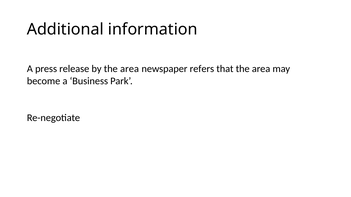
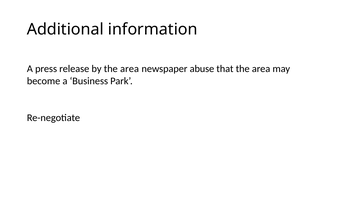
refers: refers -> abuse (202, 69)
